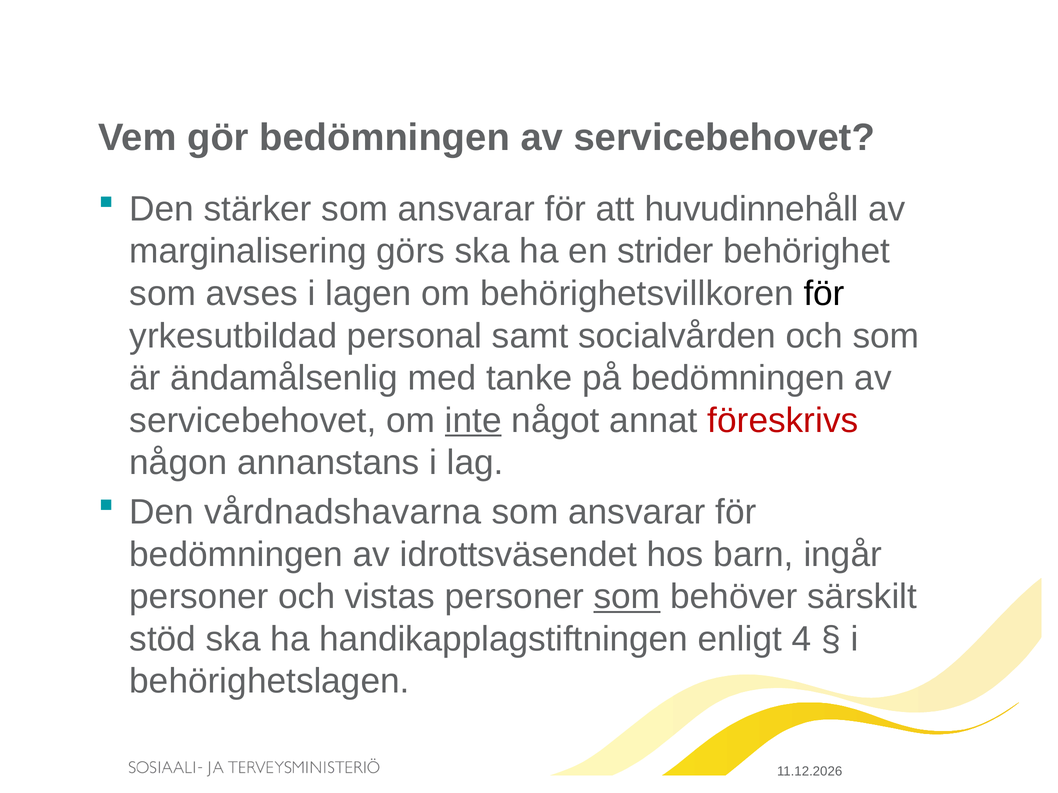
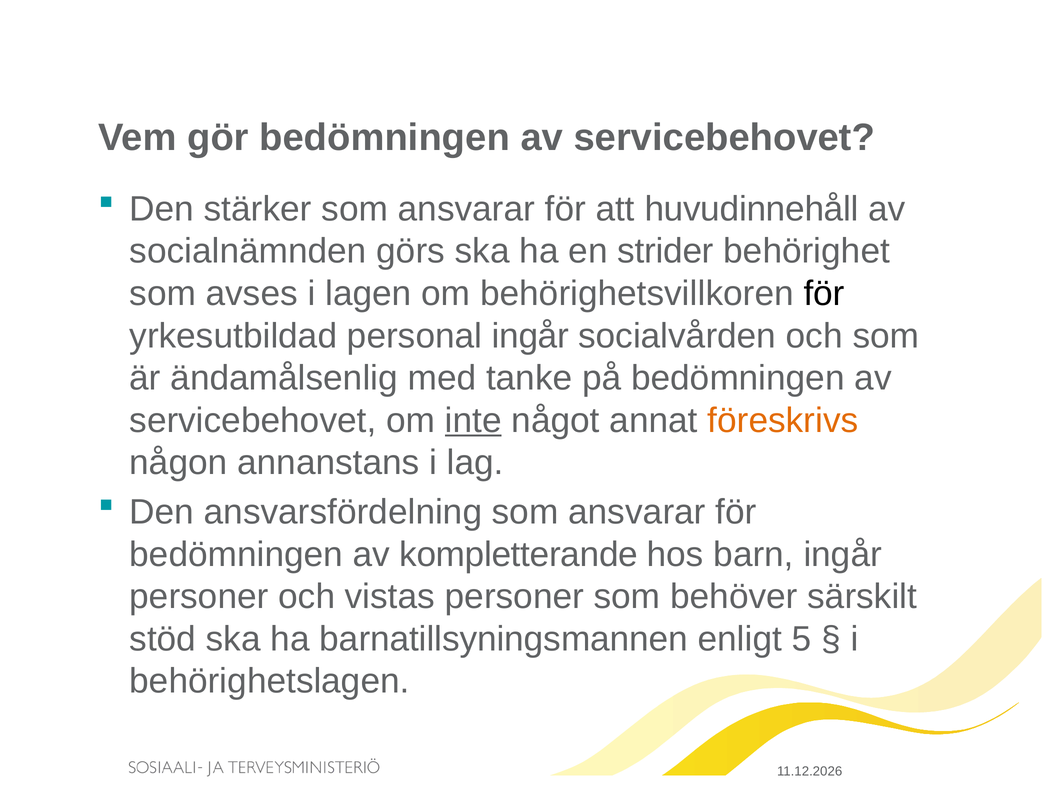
marginalisering: marginalisering -> socialnämnden (248, 251)
personal samt: samt -> ingår (530, 336)
föreskrivs colour: red -> orange (783, 421)
vårdnadshavarna: vårdnadshavarna -> ansvarsfördelning (343, 512)
idrottsväsendet: idrottsväsendet -> kompletterande (519, 555)
som underline: present -> none (627, 597)
handikapplagstiftningen: handikapplagstiftningen -> barnatillsyningsmannen (504, 639)
4: 4 -> 5 (801, 639)
